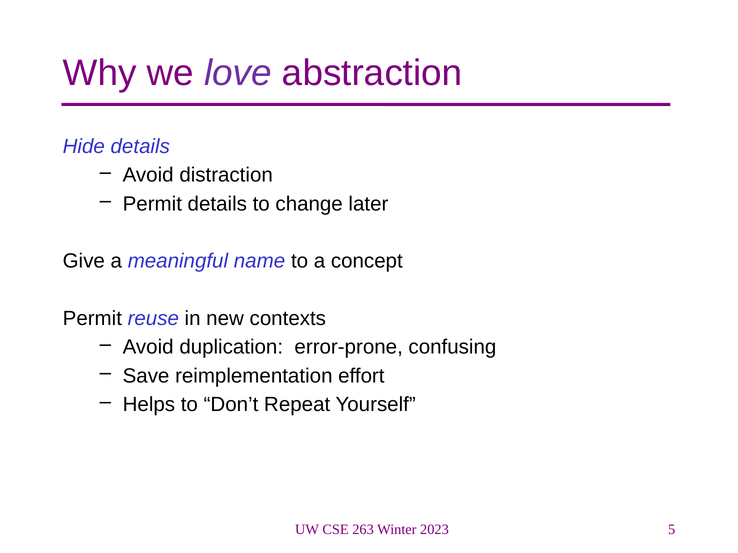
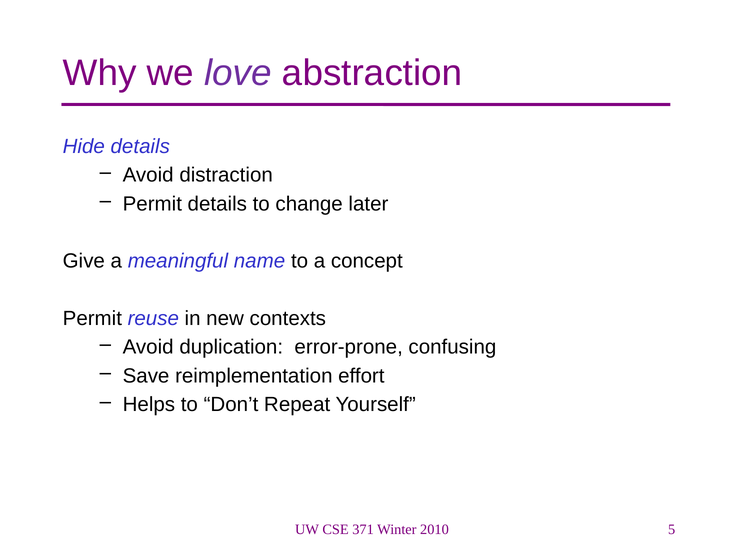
263: 263 -> 371 (363, 530)
2023: 2023 -> 2010 (434, 530)
